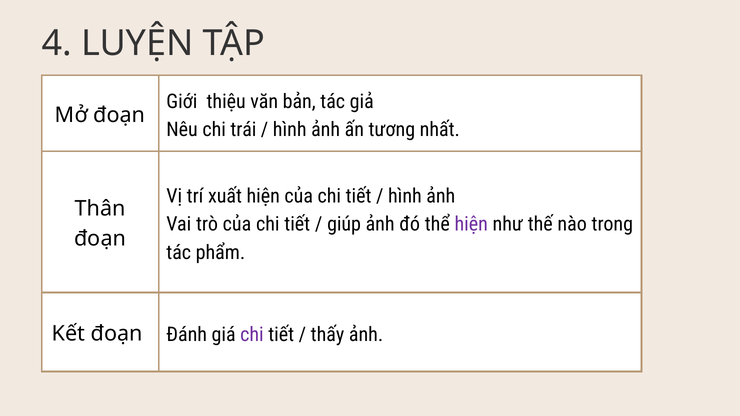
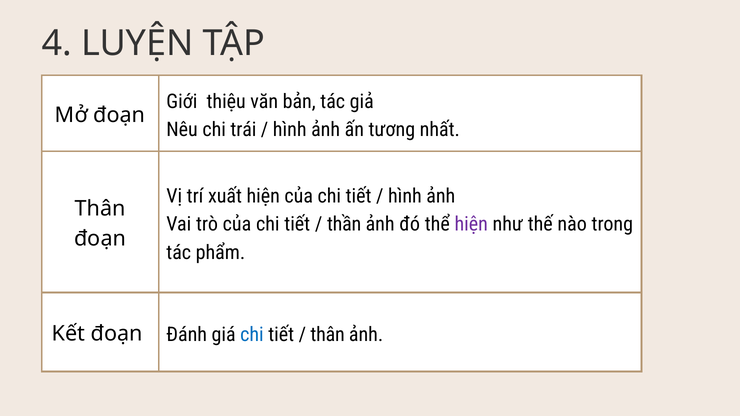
giúp: giúp -> thần (344, 225)
chi colour: purple -> blue (252, 335)
thấy: thấy -> thân (328, 335)
